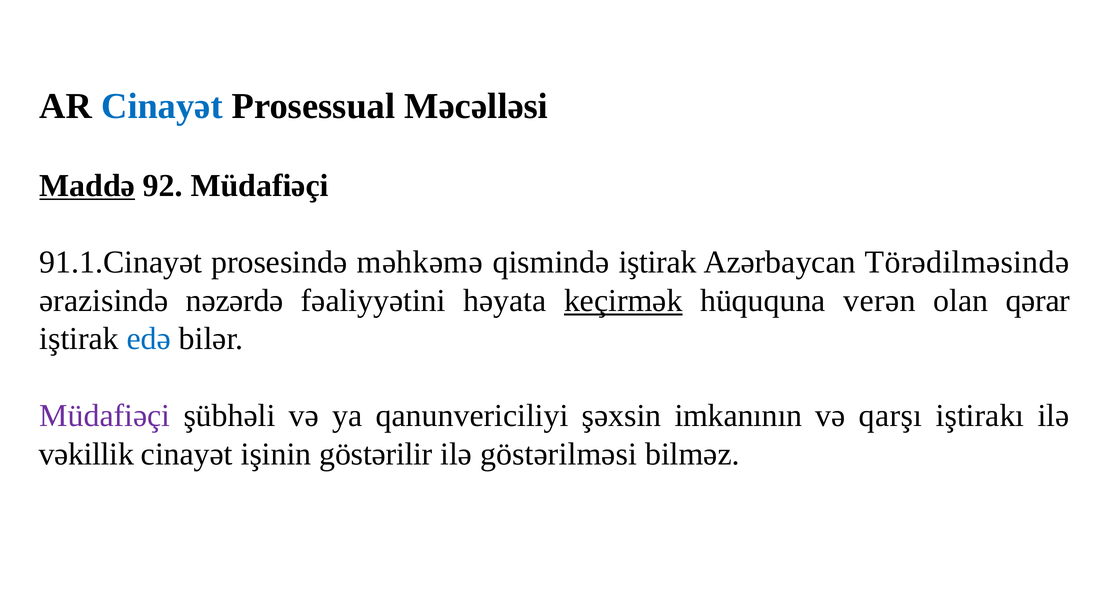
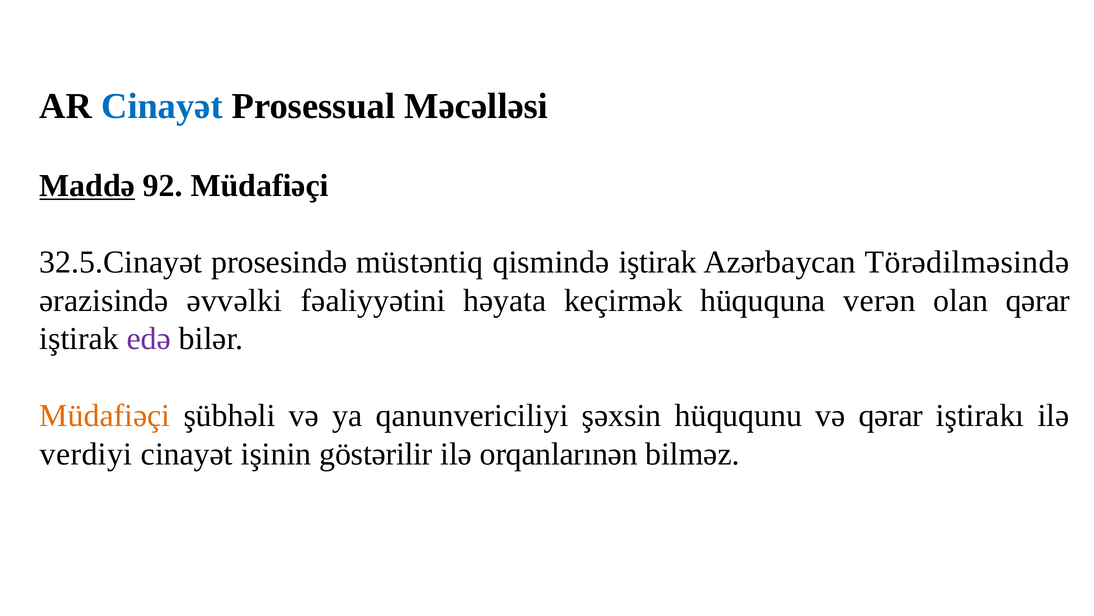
91.1.Cinayət: 91.1.Cinayət -> 32.5.Cinayət (121, 262)
məhkəmə: məhkəmə -> müstəntiq (420, 262)
nəzərdə: nəzərdə -> əvvəlki (234, 300)
keçirmək underline: present -> none (623, 300)
edə colour: blue -> purple (149, 339)
Müdafiəçi colour: purple -> orange (105, 415)
imkanının: imkanının -> hüququnu (738, 415)
və qarşı: qarşı -> qərar (891, 415)
vəkillik: vəkillik -> verdiyi (86, 453)
göstərilməsi: göstərilməsi -> orqanlarınən (559, 453)
